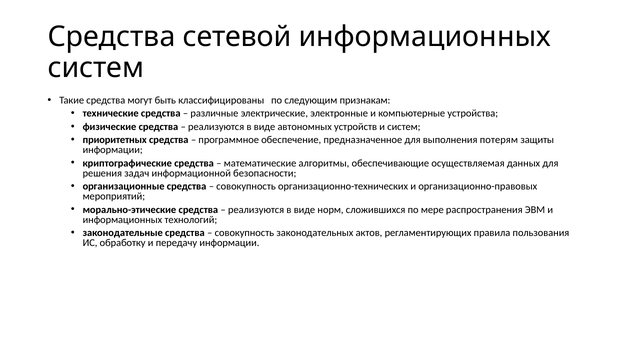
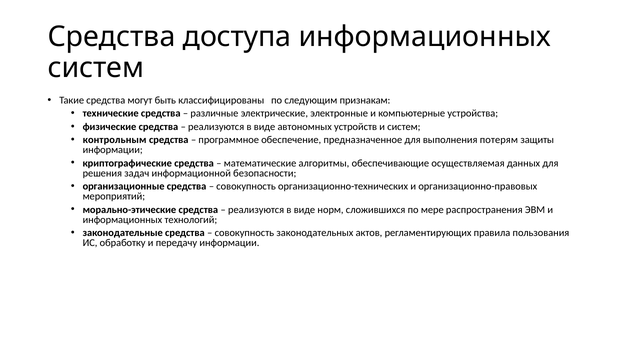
сетевой: сетевой -> доступа (237, 37)
приоритетных: приоритетных -> контрольным (115, 140)
